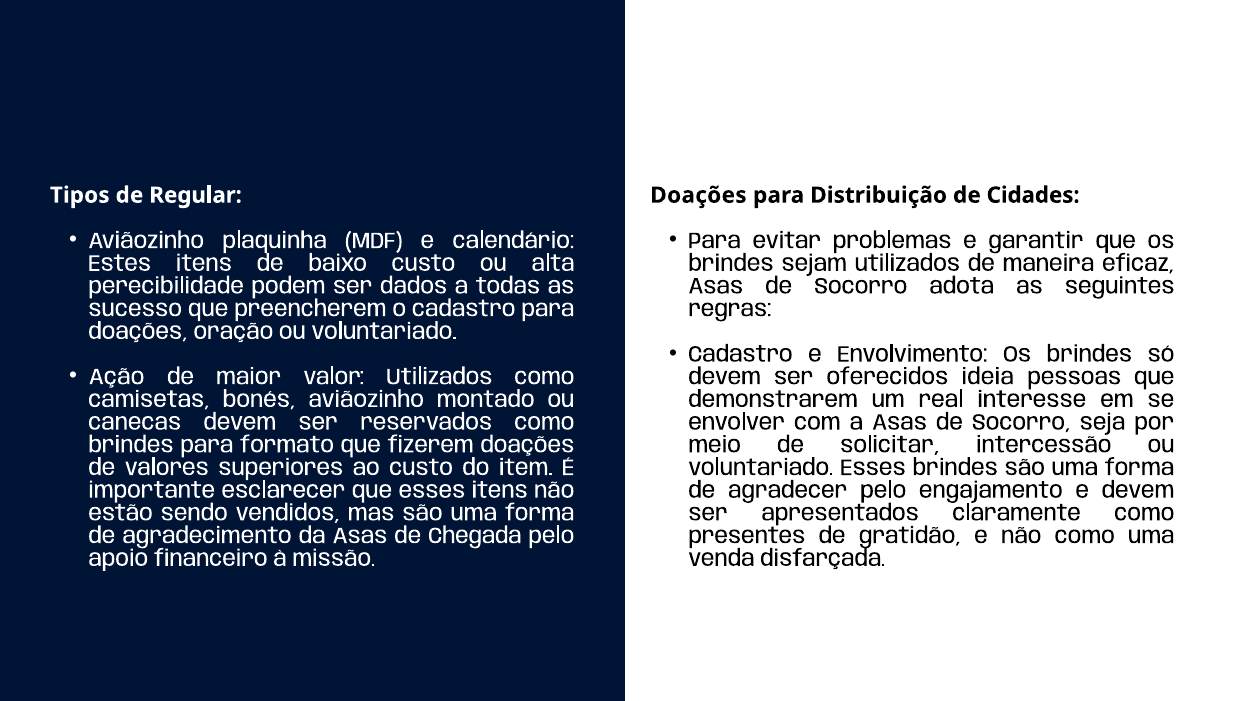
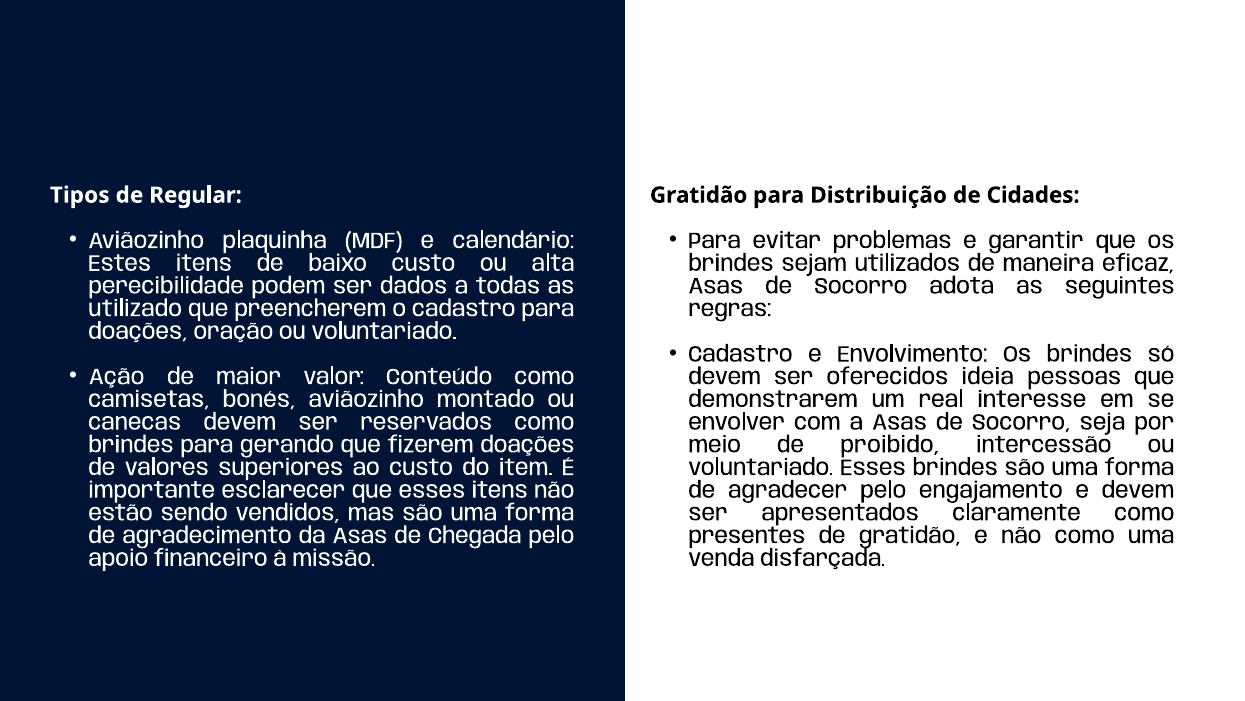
Doações: Doações -> Gratidão (699, 195)
sucesso: sucesso -> utilizado (135, 308)
valor Utilizados: Utilizados -> Conteúdo (439, 376)
formato: formato -> gerando (287, 444)
solicitar: solicitar -> proibido (890, 444)
